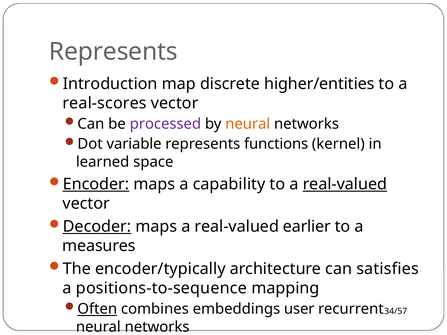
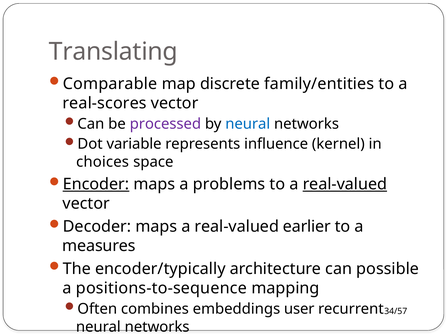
Represents: Represents -> Translating (113, 52)
Introduction: Introduction -> Comparable (110, 84)
higher/entities: higher/entities -> family/entities (319, 84)
neural colour: orange -> blue (248, 124)
functions: functions -> influence (276, 144)
learned: learned -> choices (103, 162)
capability: capability -> problems (229, 184)
Decoder underline: present -> none (97, 227)
satisfies: satisfies -> possible (388, 269)
Often underline: present -> none (97, 309)
